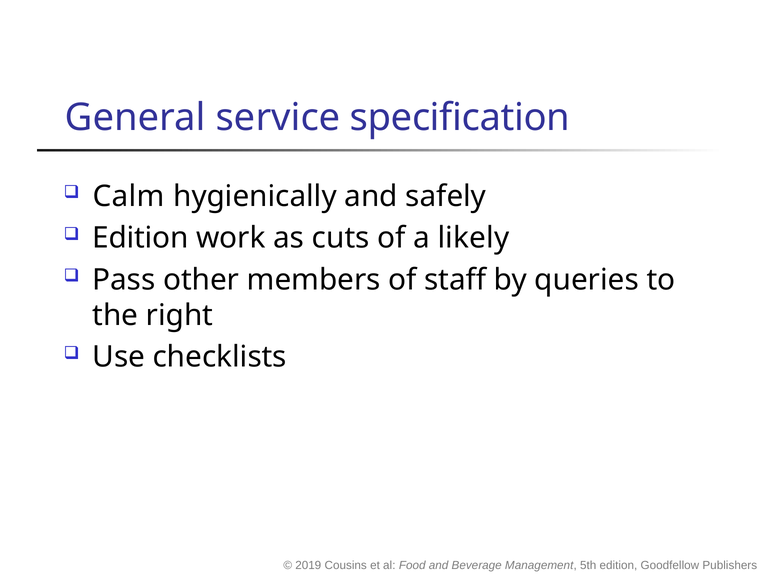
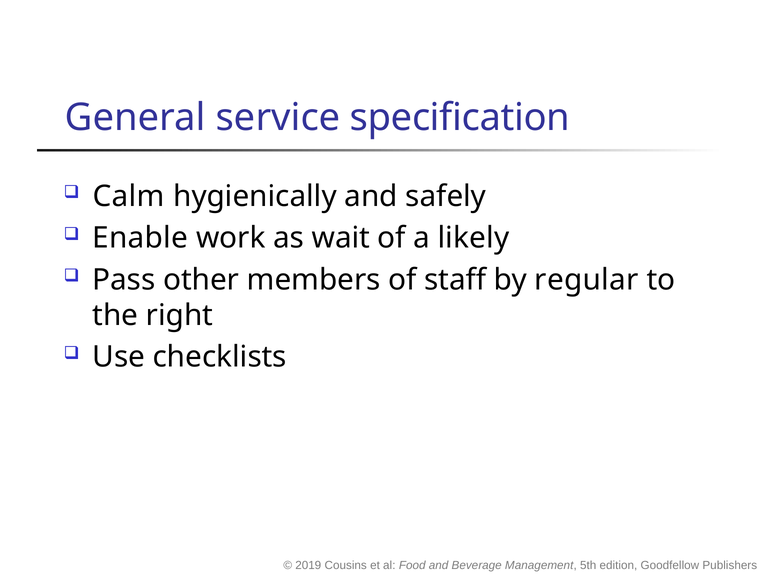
Edition: Edition -> Enable (140, 238)
cuts: cuts -> wait (341, 238)
queries: queries -> regular (587, 280)
